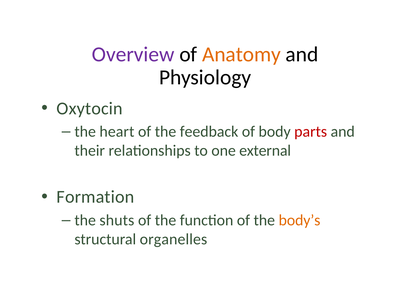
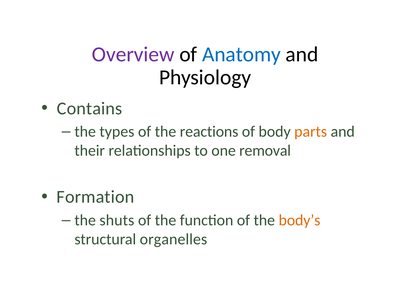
Anatomy colour: orange -> blue (241, 54)
Oxytocin: Oxytocin -> Contains (90, 108)
heart: heart -> types (117, 132)
feedback: feedback -> reactions (209, 132)
parts colour: red -> orange (311, 132)
external: external -> removal (265, 151)
